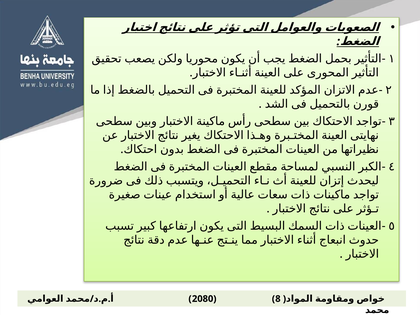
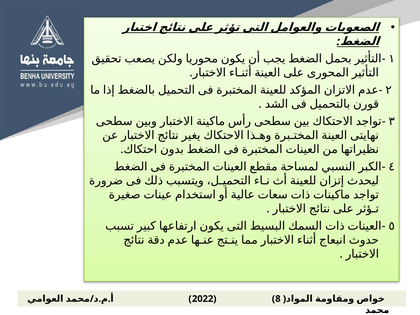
2080: 2080 -> 2022 (203, 299)
